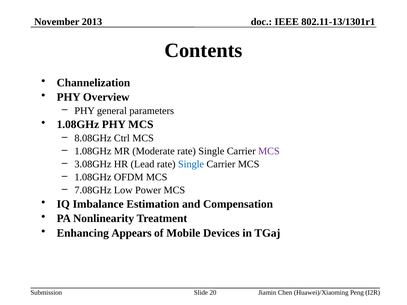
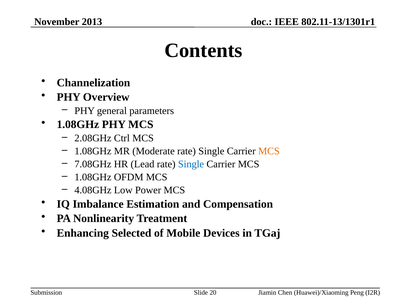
8.08GHz: 8.08GHz -> 2.08GHz (93, 138)
MCS colour: purple -> orange (269, 151)
3.08GHz: 3.08GHz -> 7.08GHz (93, 164)
7.08GHz: 7.08GHz -> 4.08GHz (93, 190)
Appears: Appears -> Selected (132, 233)
